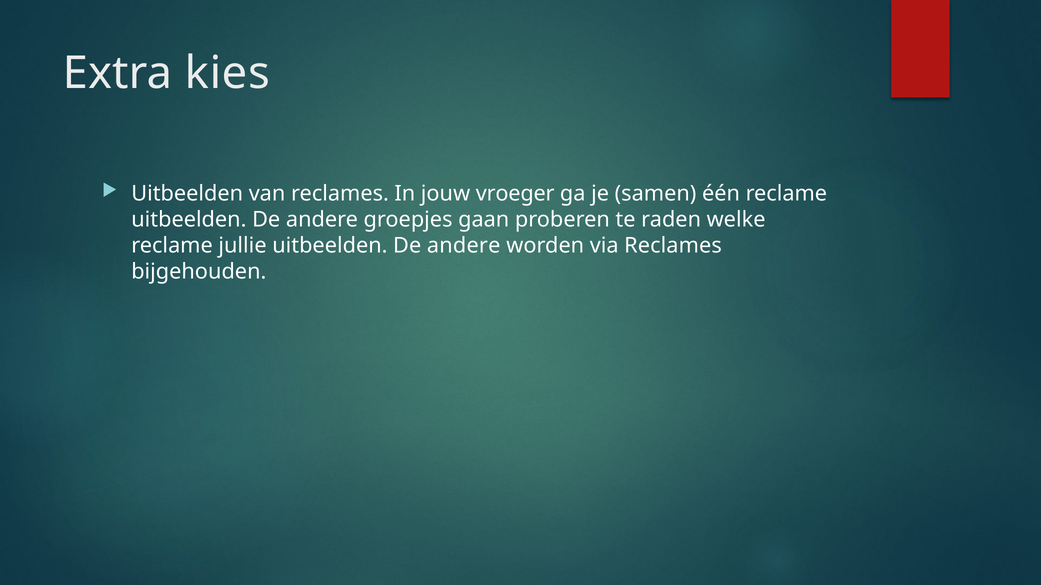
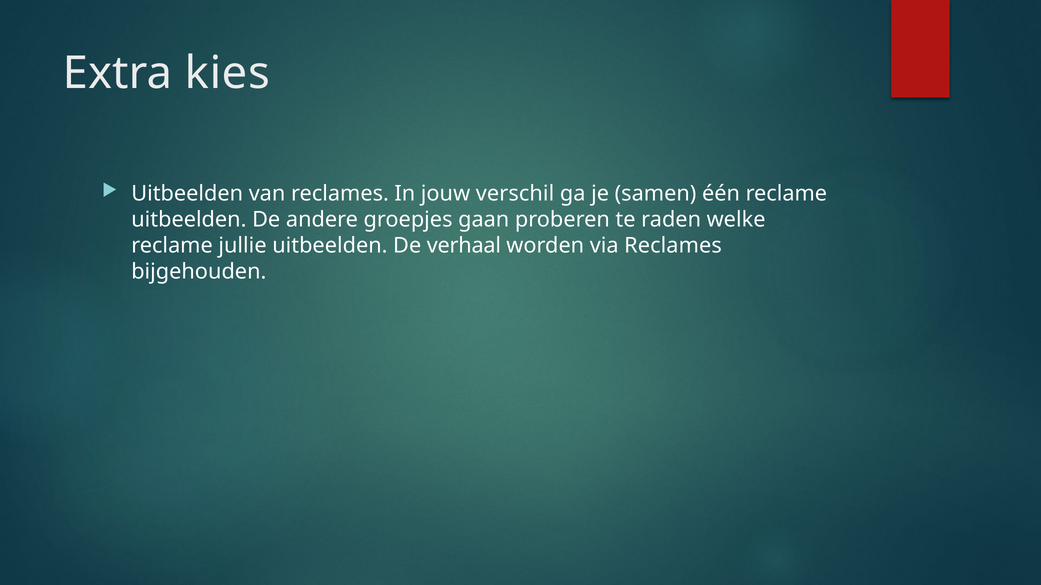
vroeger: vroeger -> verschil (515, 194)
jullie uitbeelden De andere: andere -> verhaal (464, 246)
